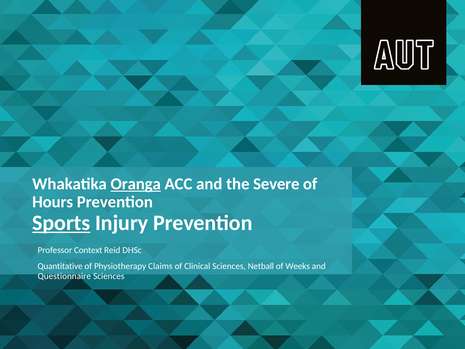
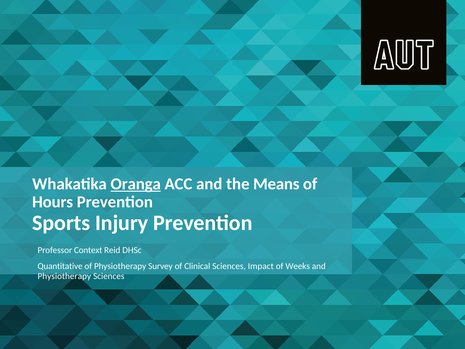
Severe: Severe -> Means (276, 184)
Sports underline: present -> none (61, 223)
Claims: Claims -> Survey (160, 266)
Netball: Netball -> Impact (261, 266)
Questionnaire: Questionnaire -> Physiotherapy (64, 276)
